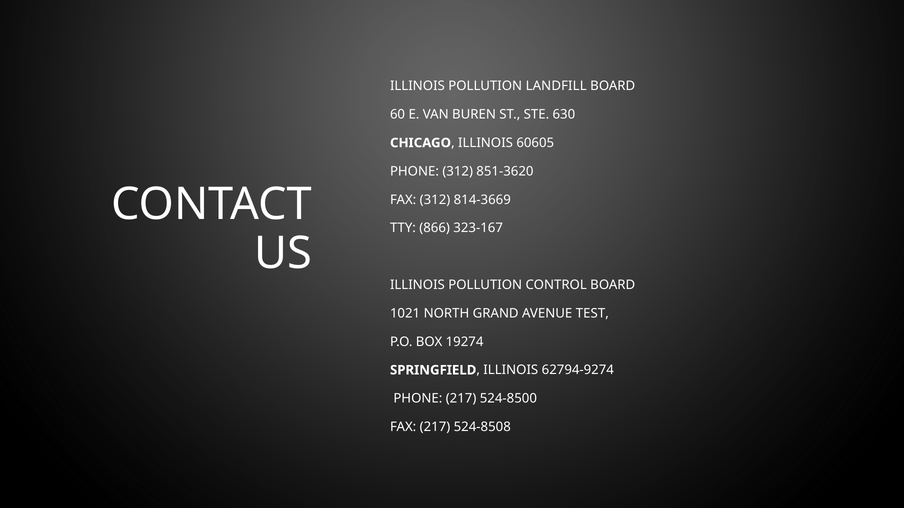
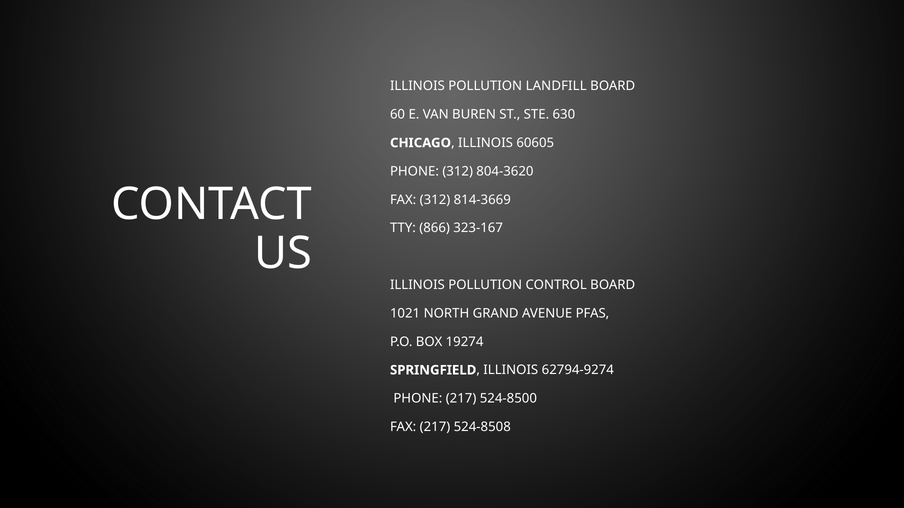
851-3620: 851-3620 -> 804-3620 (505, 171)
TEST: TEST -> PFAS (592, 314)
